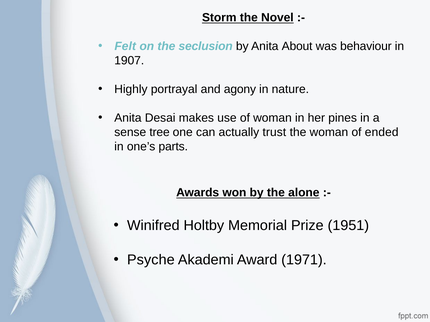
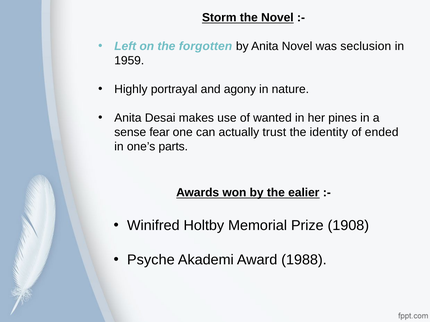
Felt: Felt -> Left (125, 46)
seclusion: seclusion -> forgotten (206, 46)
Anita About: About -> Novel (297, 46)
behaviour: behaviour -> seclusion (366, 46)
1907: 1907 -> 1959 (129, 61)
of woman: woman -> wanted (272, 118)
tree: tree -> fear (160, 132)
the woman: woman -> identity (329, 132)
alone: alone -> ealier (304, 193)
1951: 1951 -> 1908 (348, 226)
1971: 1971 -> 1988 (304, 260)
